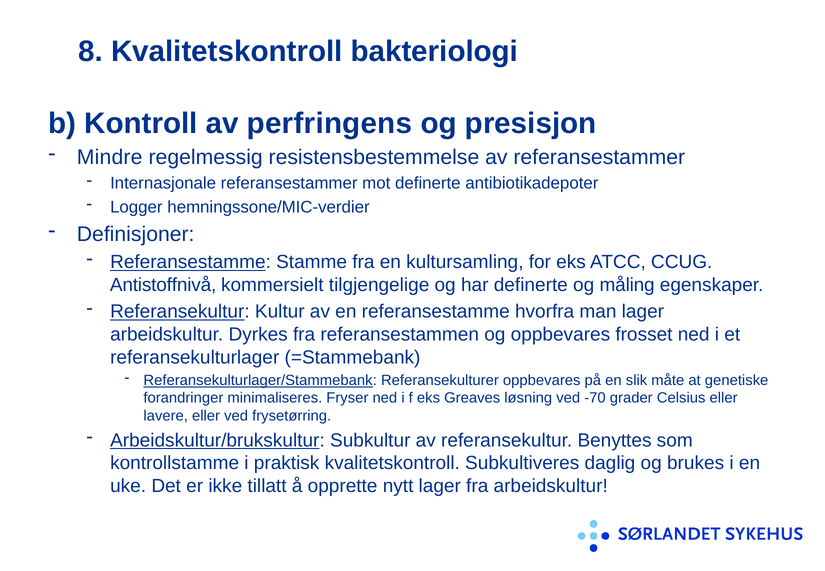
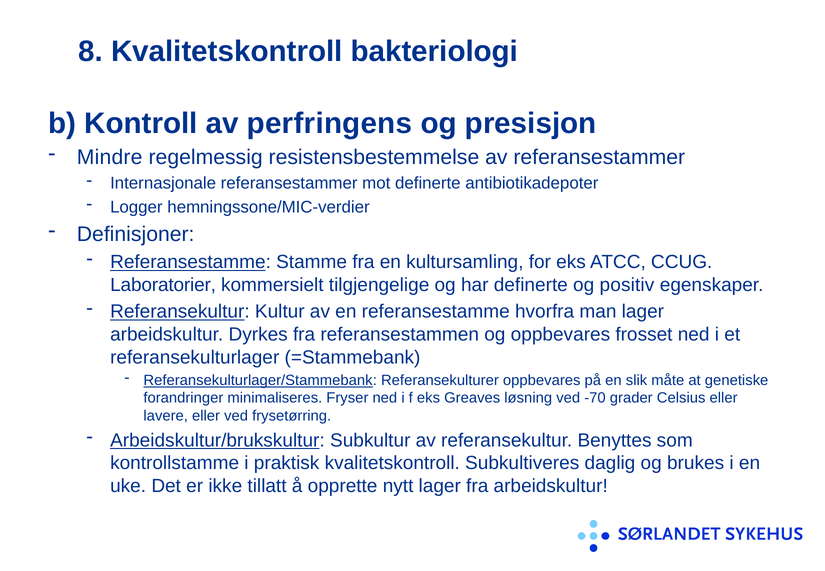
Antistoffnivå: Antistoffnivå -> Laboratorier (163, 285)
måling: måling -> positiv (627, 285)
